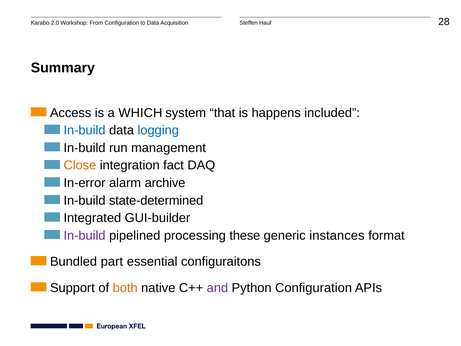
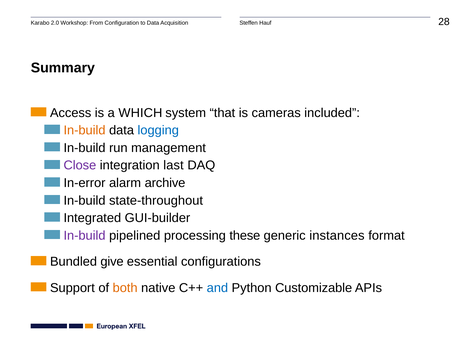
happens: happens -> cameras (276, 113)
In-build colour: blue -> orange (84, 130)
Close colour: orange -> purple (80, 165)
fact: fact -> last (173, 165)
state-determined: state-determined -> state-throughout (156, 200)
part: part -> give (112, 262)
configuraitons: configuraitons -> configurations (221, 262)
and colour: purple -> blue (217, 288)
Python Configuration: Configuration -> Customizable (314, 288)
